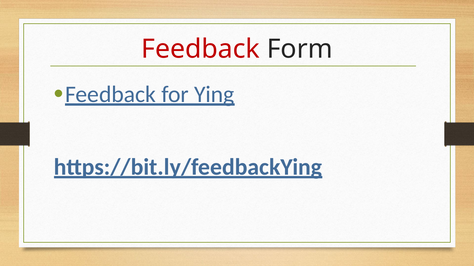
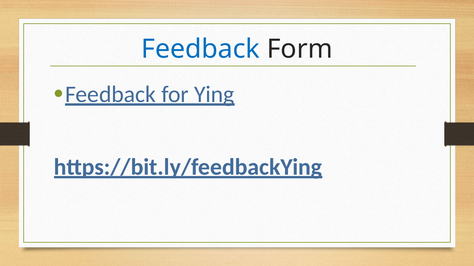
Feedback colour: red -> blue (201, 49)
